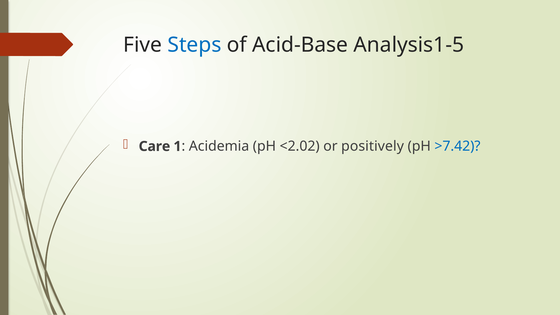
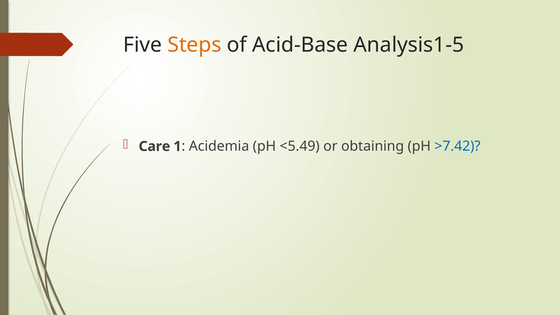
Steps colour: blue -> orange (194, 45)
<2.02: <2.02 -> <5.49 (300, 146)
positively: positively -> obtaining (373, 146)
